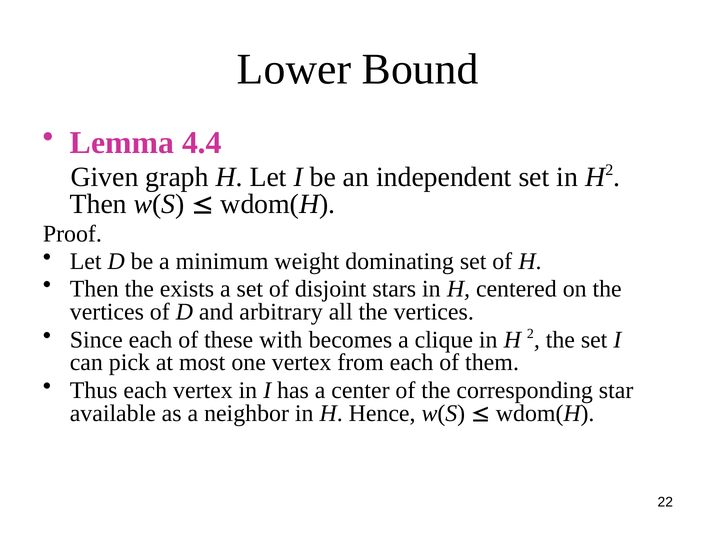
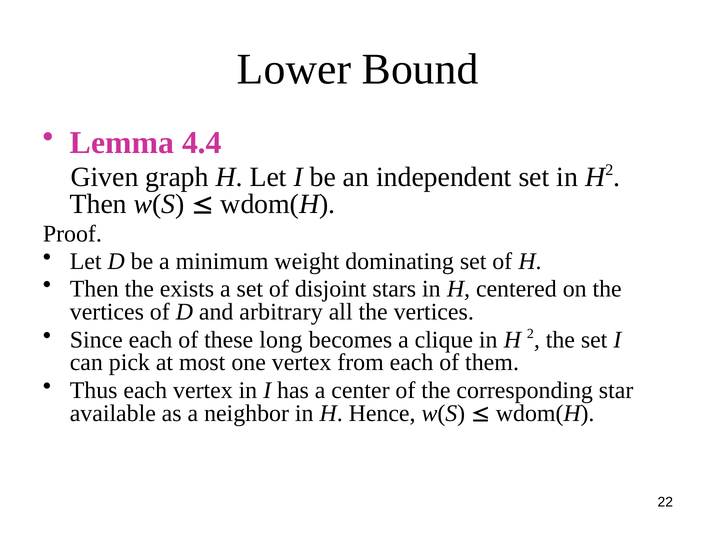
with: with -> long (281, 340)
